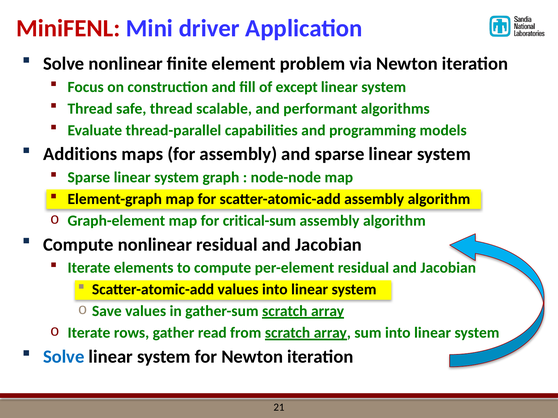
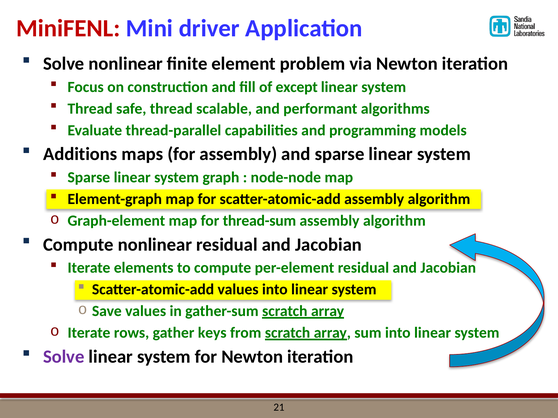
critical-sum: critical-sum -> thread-sum (259, 221)
read: read -> keys (212, 333)
Solve colour: blue -> purple (64, 357)
